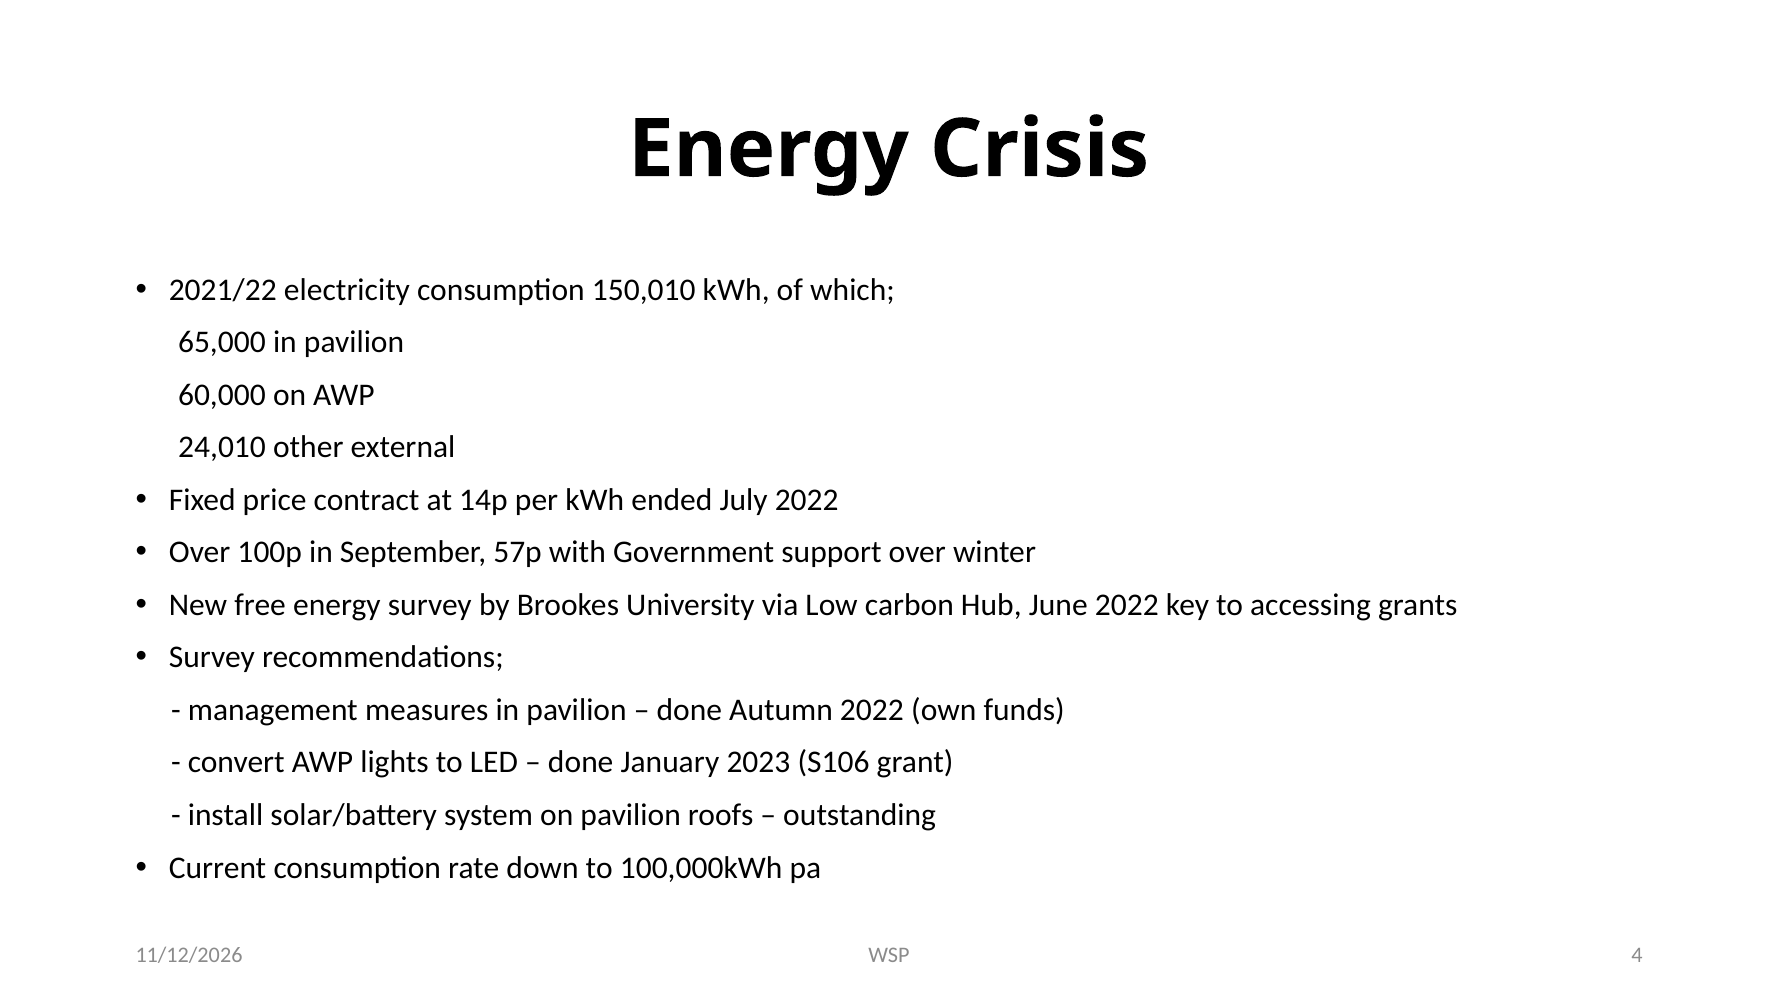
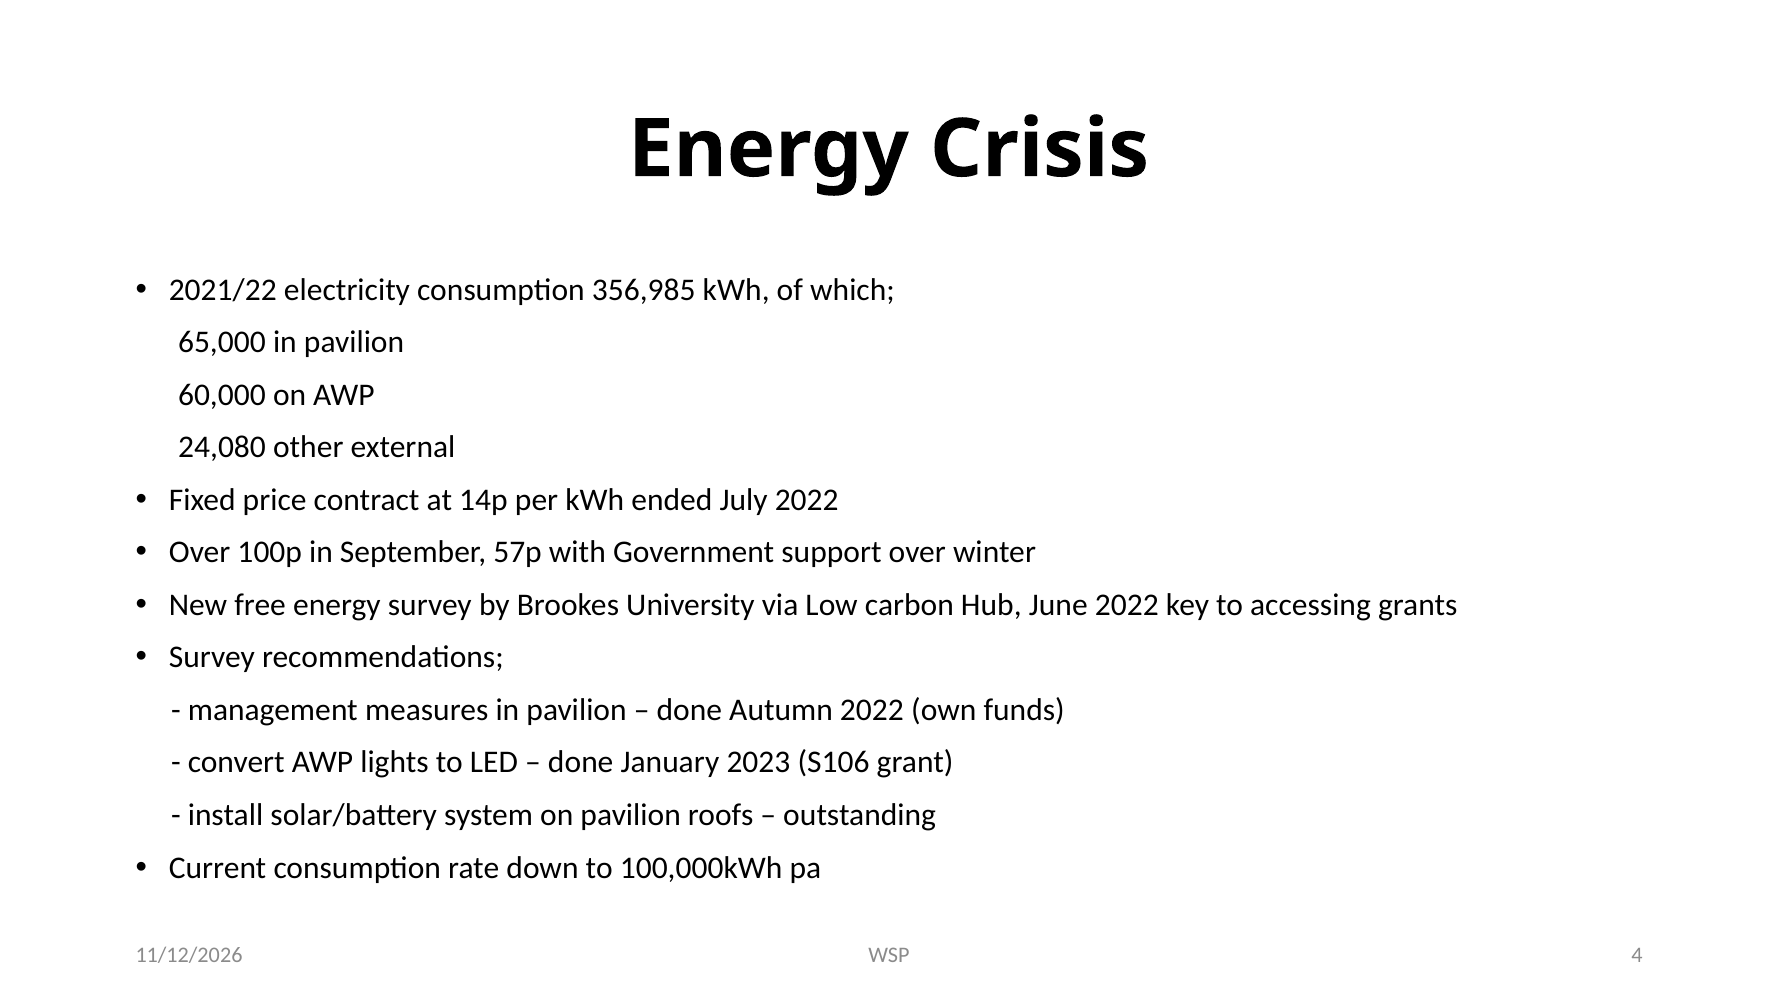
150,010: 150,010 -> 356,985 (644, 290)
24,010: 24,010 -> 24,080 (222, 447)
